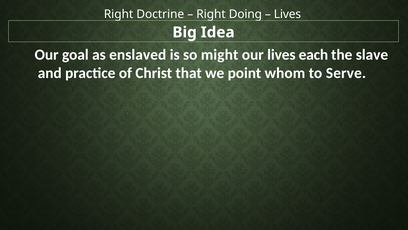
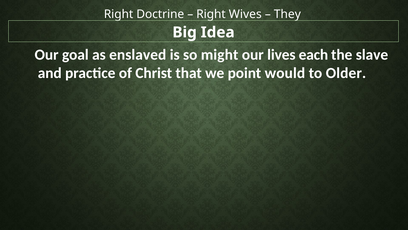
Doing: Doing -> Wives (245, 14)
Lives: Lives -> They (287, 14)
whom: whom -> would (285, 73)
Serve: Serve -> Older (346, 73)
